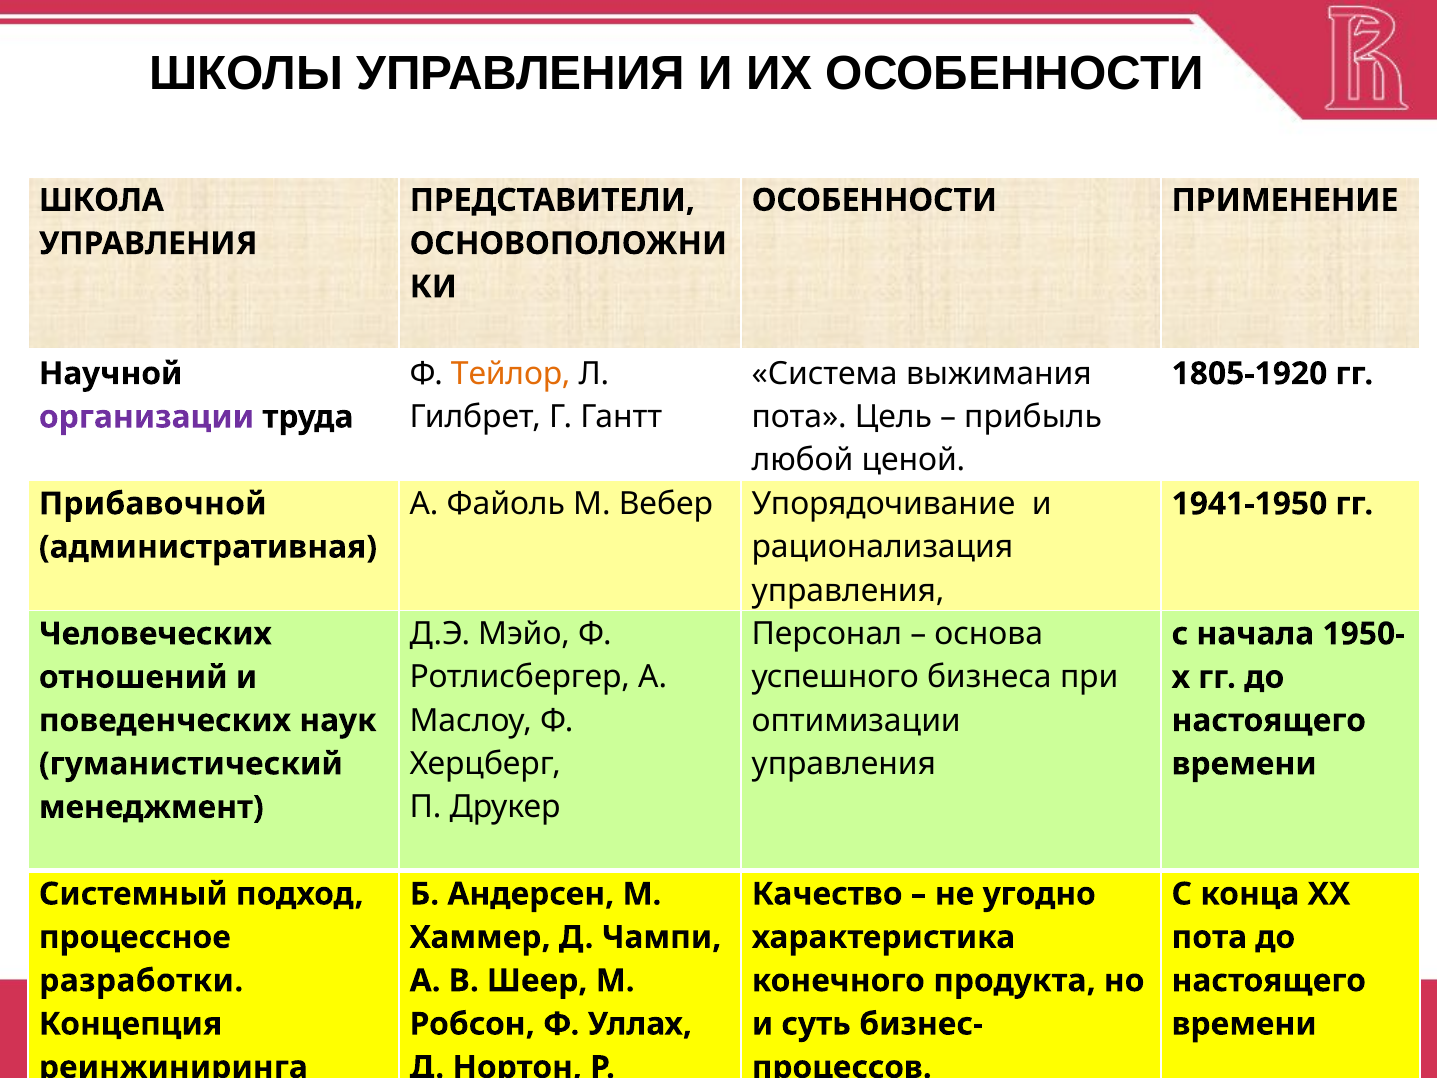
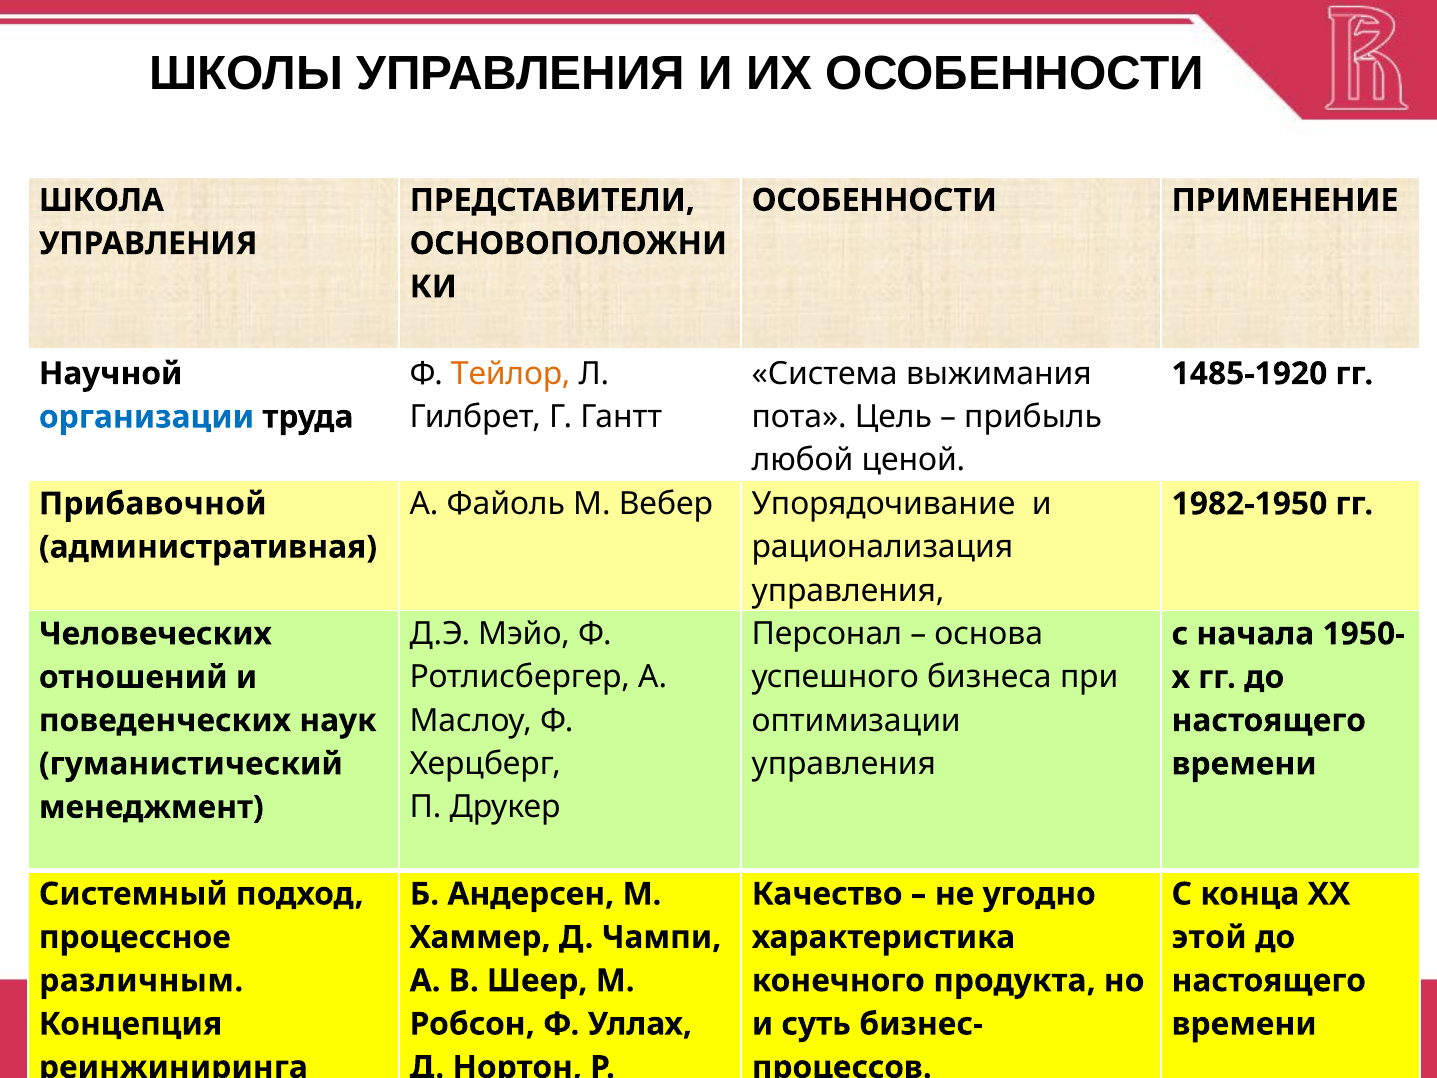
1805-1920: 1805-1920 -> 1485-1920 (1249, 374)
организации colour: purple -> blue (147, 417)
1941-1950: 1941-1950 -> 1982-1950 (1249, 504)
пота: пота -> этой (1209, 937)
разработки: разработки -> различным (141, 980)
